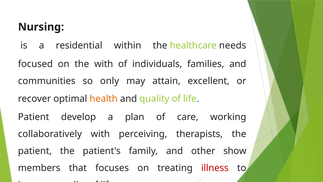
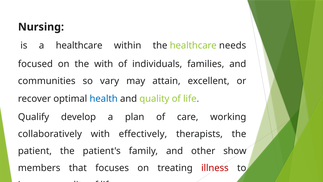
a residential: residential -> healthcare (79, 45)
only: only -> vary (110, 81)
health colour: orange -> blue (104, 98)
Patient: Patient -> Qualify (34, 117)
perceiving: perceiving -> effectively (143, 134)
